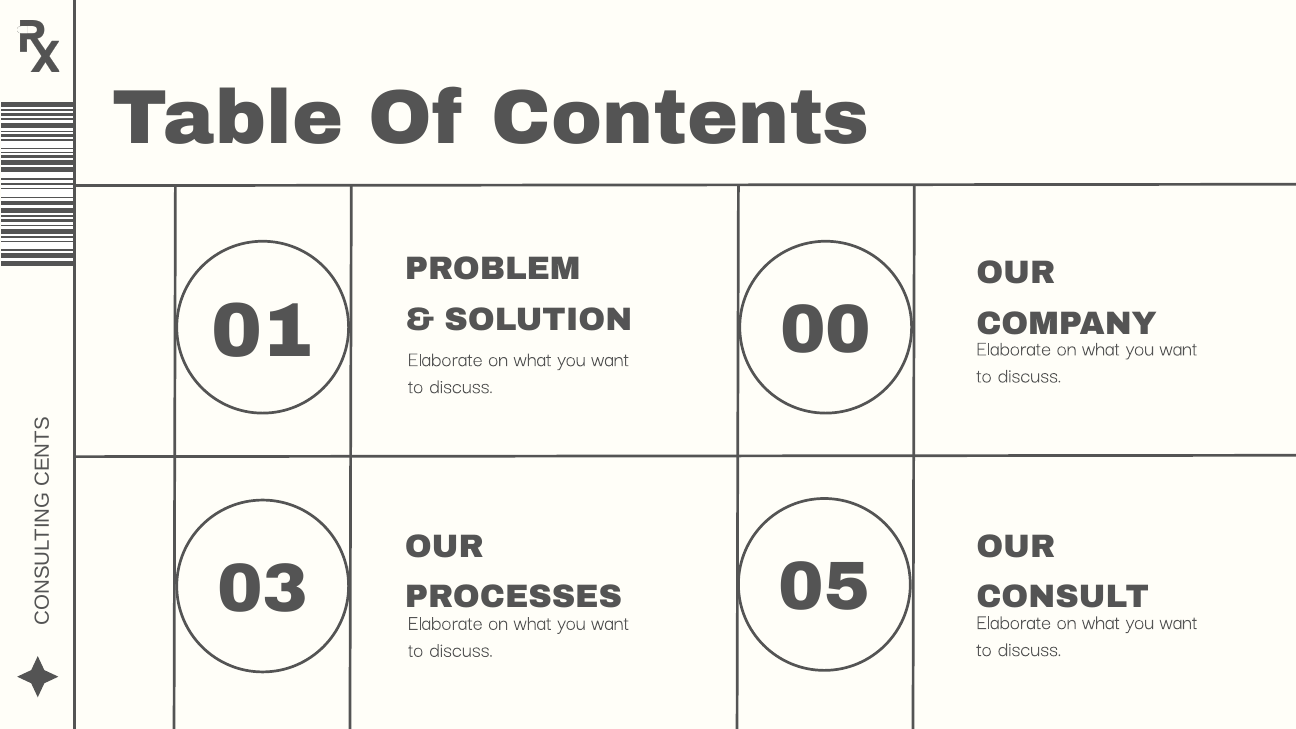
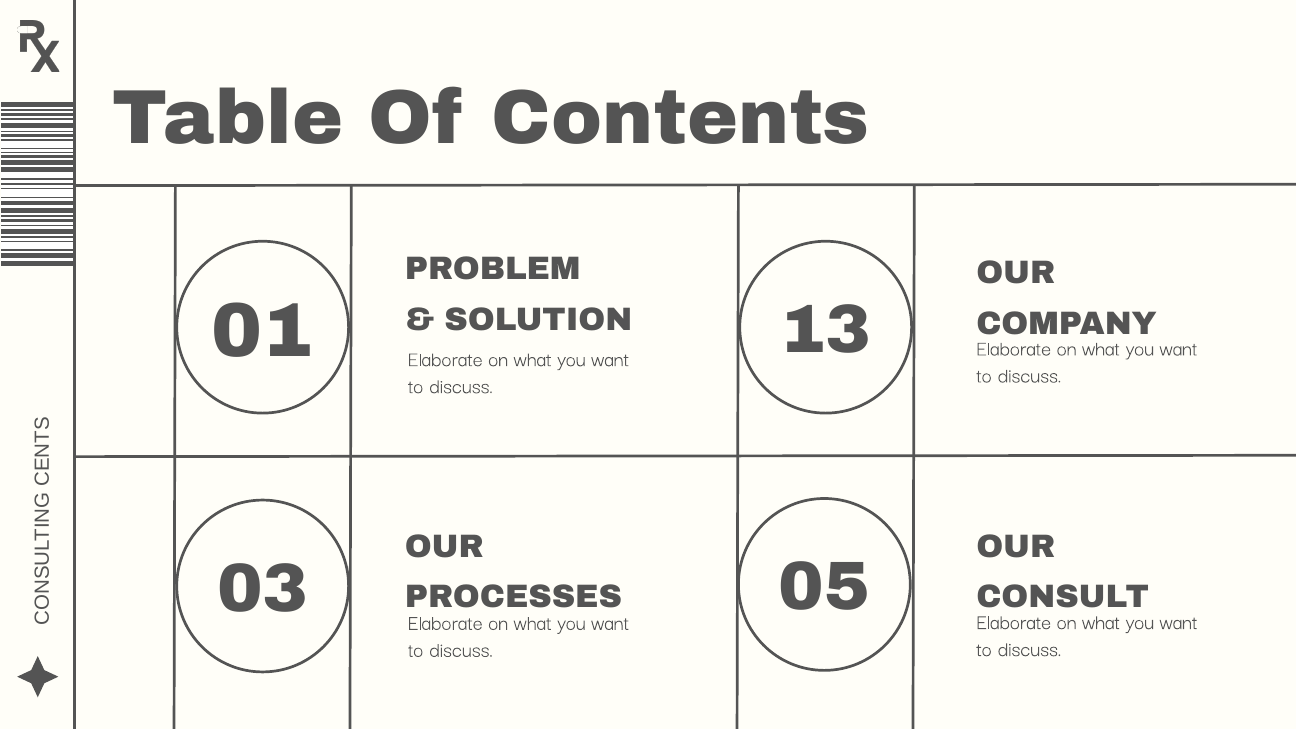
00: 00 -> 13 (826, 330)
